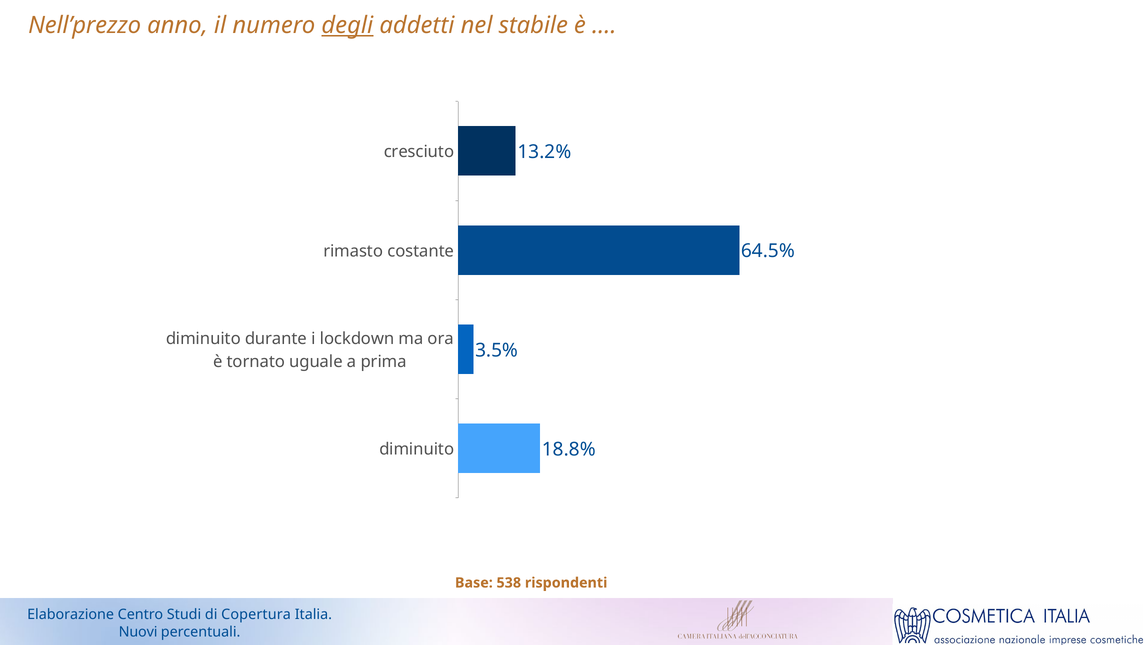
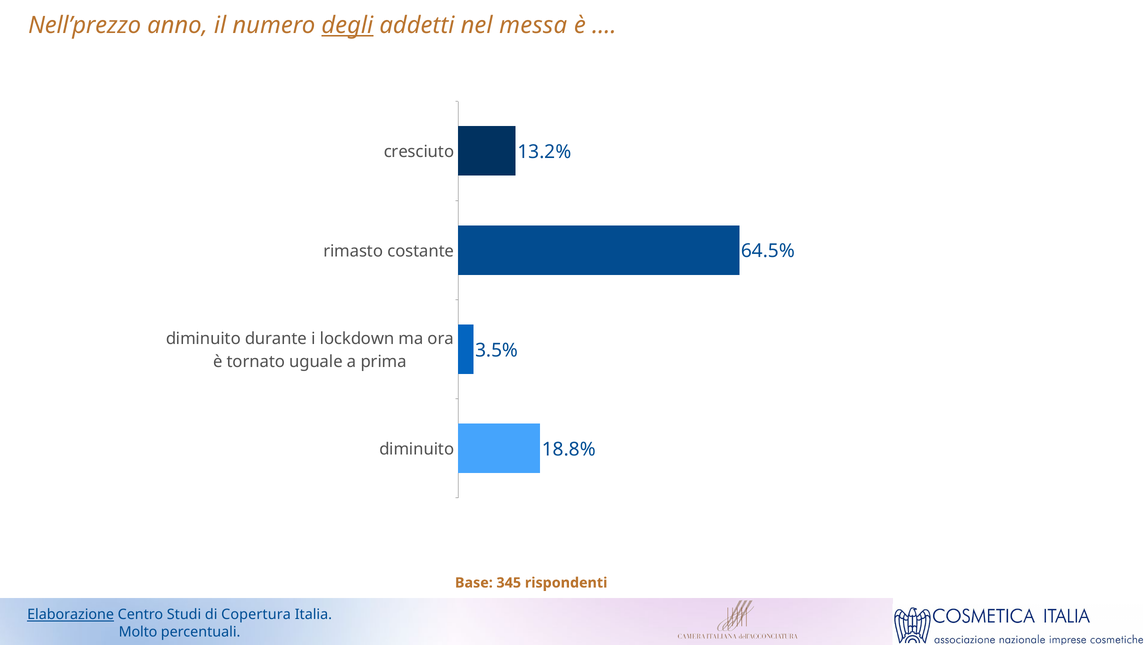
stabile: stabile -> messa (533, 26)
538: 538 -> 345 (509, 582)
Elaborazione underline: none -> present (71, 614)
Nuovi: Nuovi -> Molto (138, 632)
